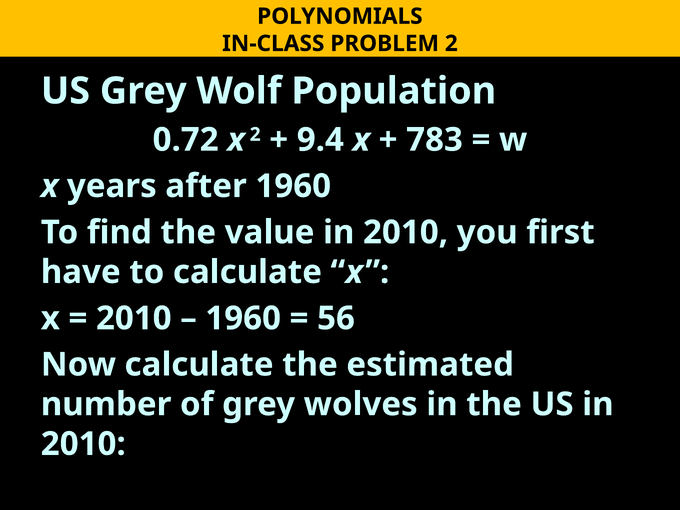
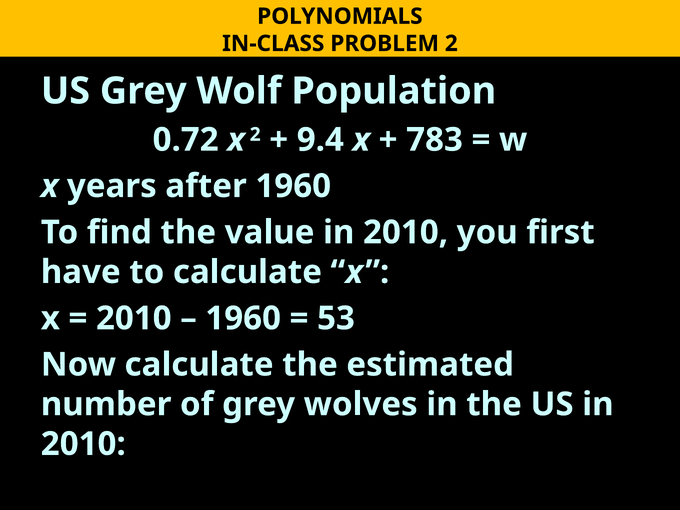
56: 56 -> 53 (336, 318)
